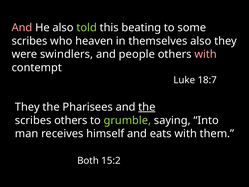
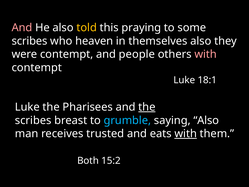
told colour: light green -> yellow (87, 28)
beating: beating -> praying (141, 28)
were swindlers: swindlers -> contempt (67, 54)
18:7: 18:7 -> 18:1 (207, 80)
They: They -> Luke (27, 107)
scribes others: others -> breast (71, 120)
grumble colour: light green -> light blue (127, 120)
saying Into: Into -> Also (206, 120)
himself: himself -> trusted (105, 133)
with underline: none -> present (186, 133)
